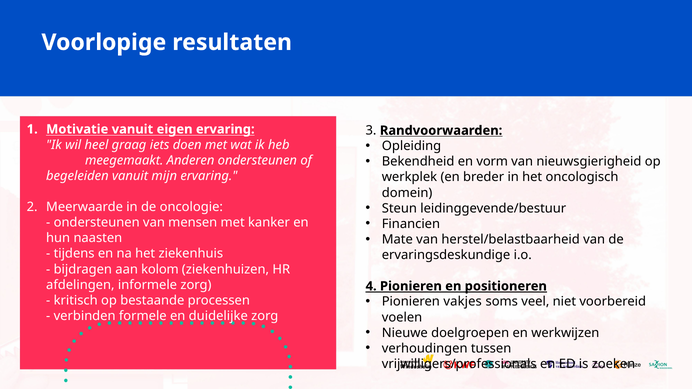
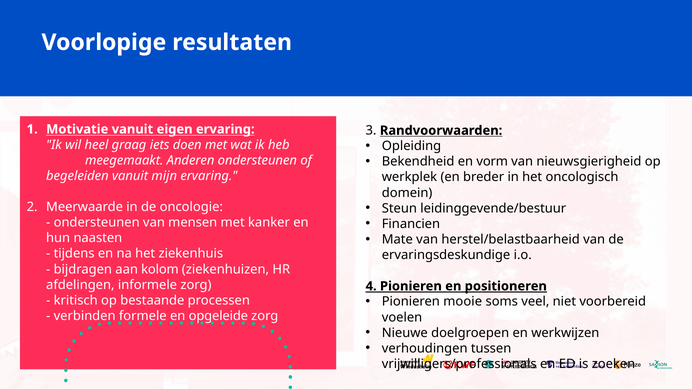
vakjes: vakjes -> mooie (463, 302)
duidelijke: duidelijke -> opgeleide (218, 316)
